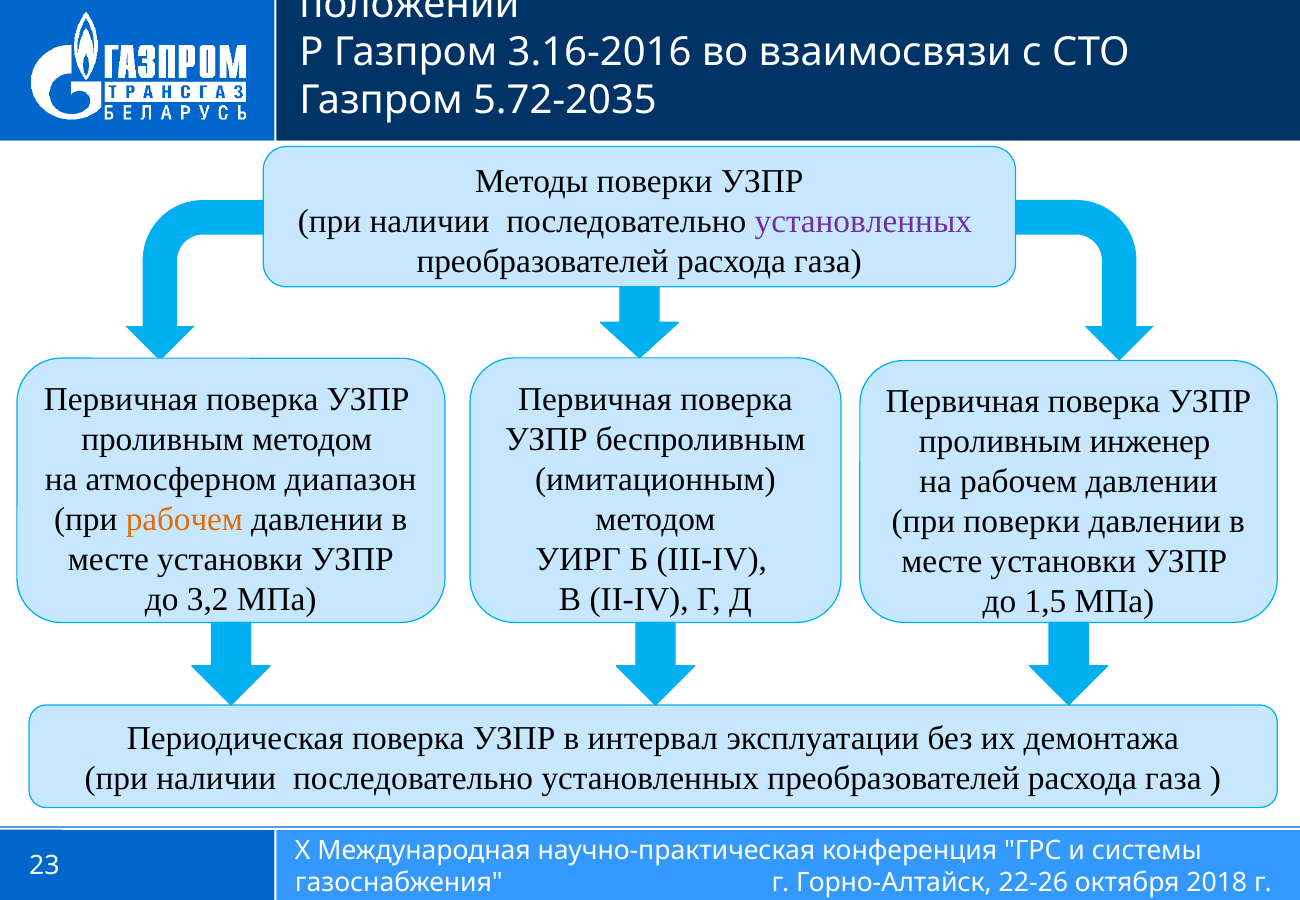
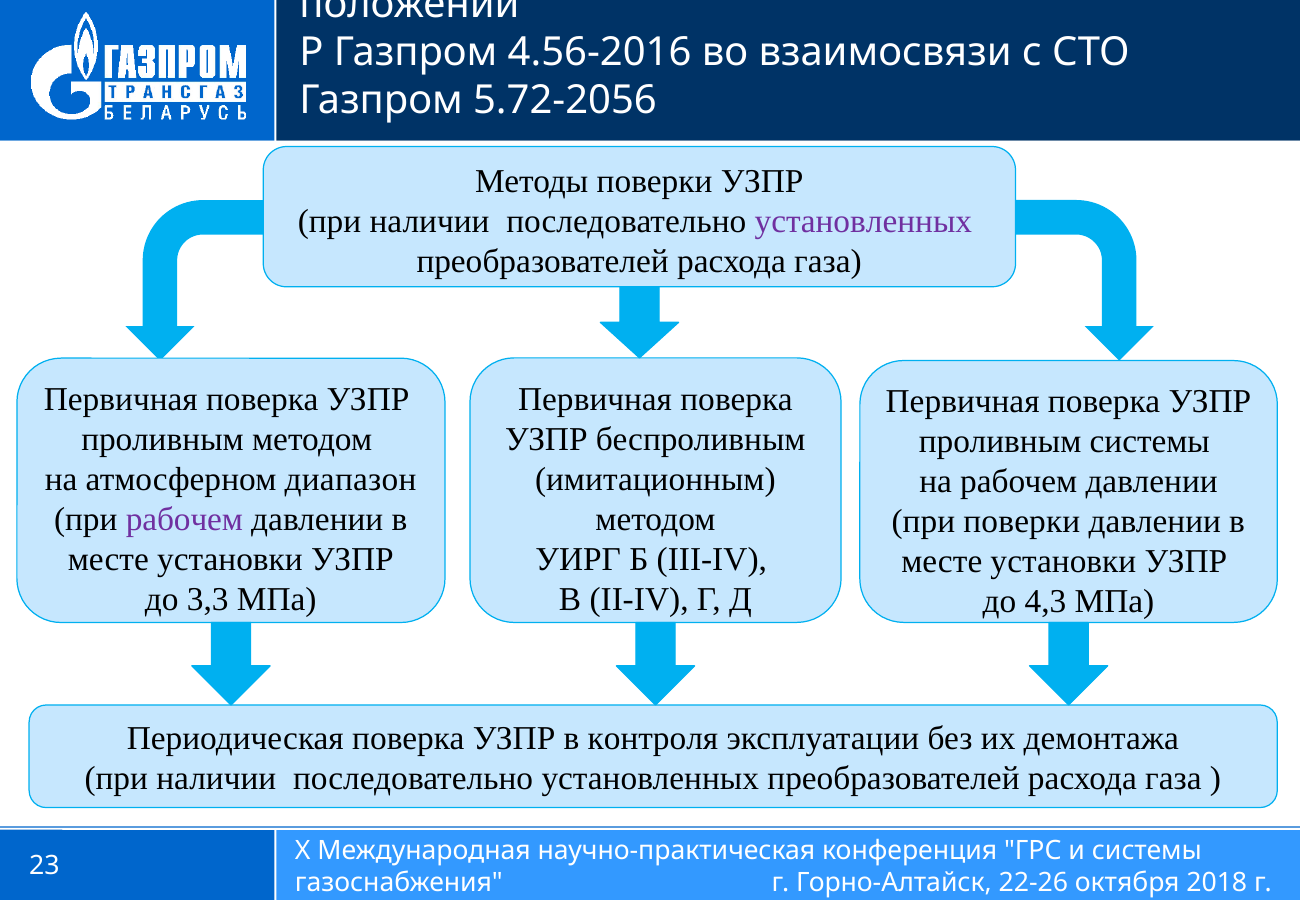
3.16-2016: 3.16-2016 -> 4.56-2016 (600, 52)
5.72-2035: 5.72-2035 -> 5.72-2056 (565, 100)
проливным инженер: инженер -> системы (1150, 442)
рабочем colour: orange -> purple (184, 519)
3,2: 3,2 -> 3,3 (208, 599)
1,5: 1,5 -> 4,3 (1045, 602)
интервал: интервал -> контроля (653, 738)
